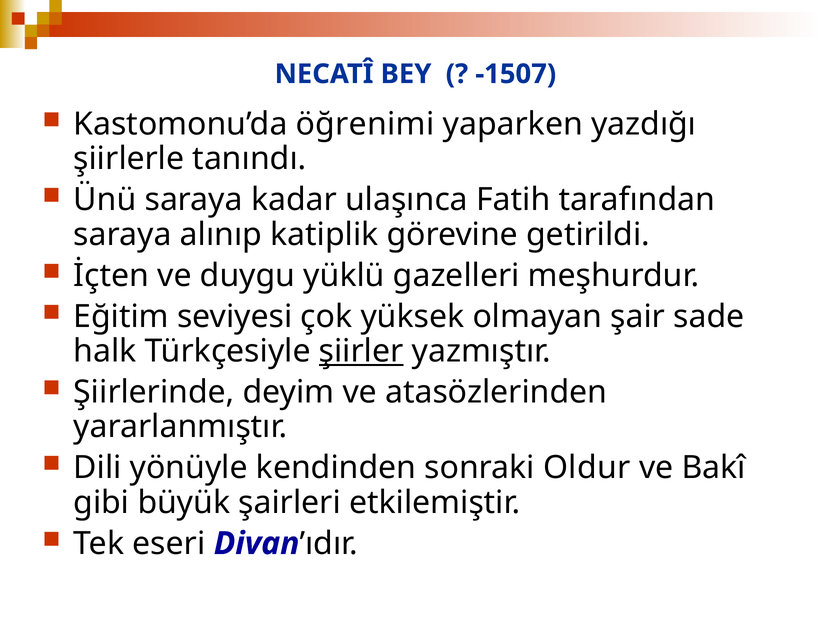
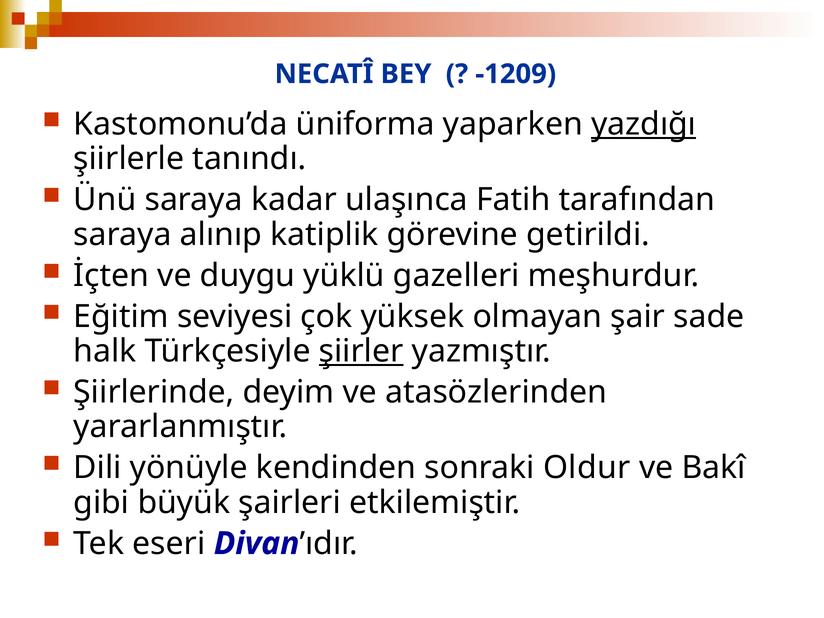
-1507: -1507 -> -1209 (516, 74)
öğrenimi: öğrenimi -> üniforma (365, 124)
yazdığı underline: none -> present (644, 124)
